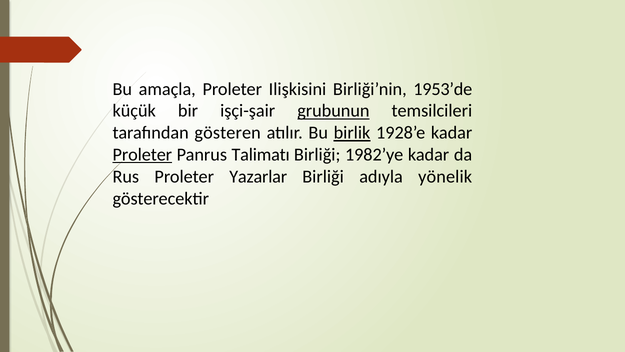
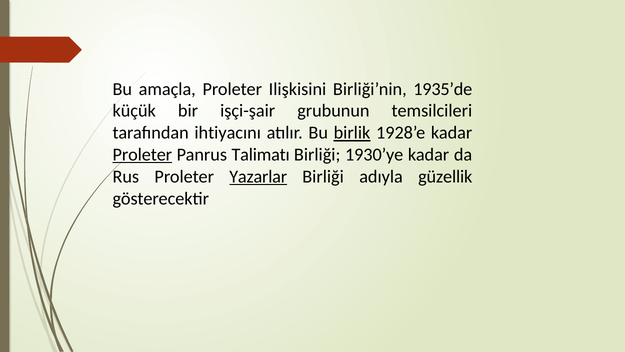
1953’de: 1953’de -> 1935’de (443, 89)
grubunun underline: present -> none (333, 111)
gösteren: gösteren -> ihtiyacını (228, 133)
1982’ye: 1982’ye -> 1930’ye (374, 155)
Yazarlar underline: none -> present (258, 176)
yönelik: yönelik -> güzellik (445, 176)
